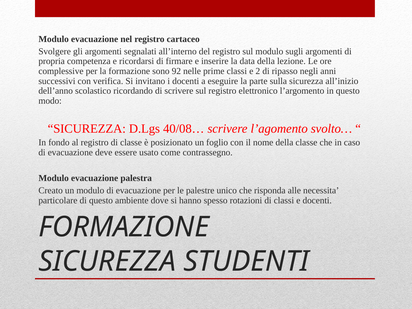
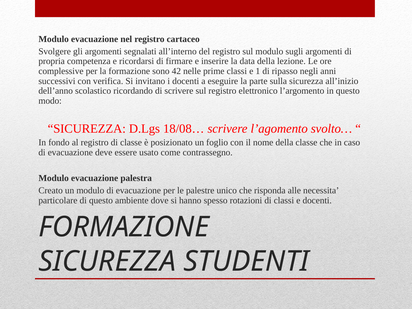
92: 92 -> 42 (176, 71)
2: 2 -> 1 (258, 71)
40/08…: 40/08… -> 18/08… (184, 129)
